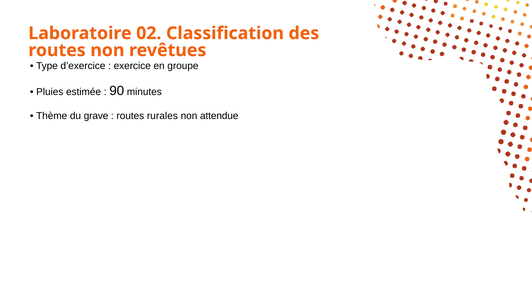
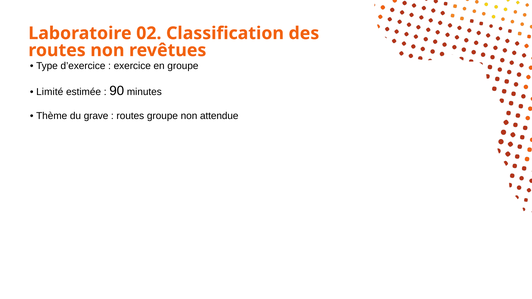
Pluies: Pluies -> Limité (50, 92)
routes rurales: rurales -> groupe (162, 116)
